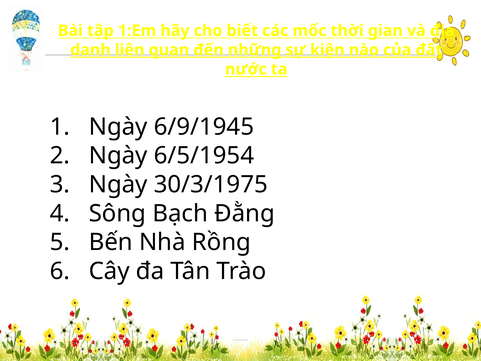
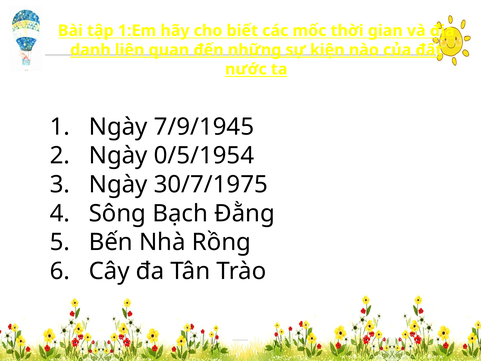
6/9/1945: 6/9/1945 -> 7/9/1945 (204, 127)
6/5/1954: 6/5/1954 -> 0/5/1954 (204, 156)
30/3/1975: 30/3/1975 -> 30/7/1975 (211, 184)
